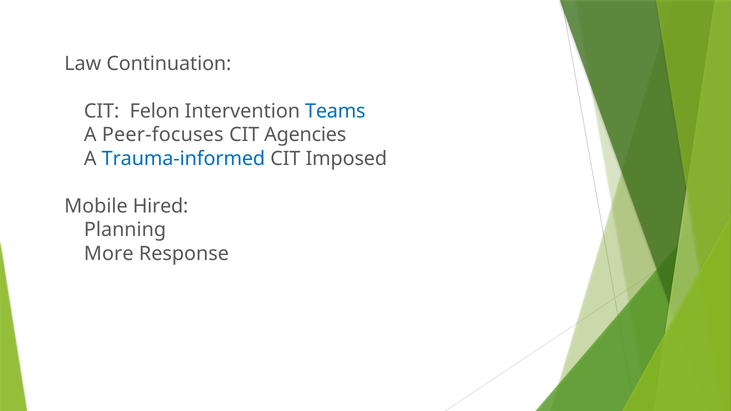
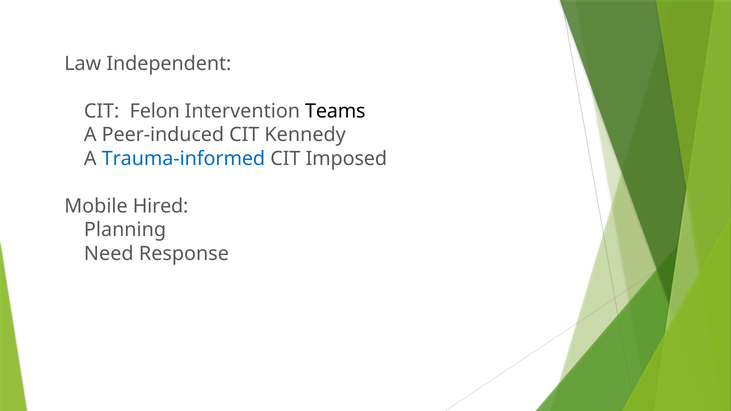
Continuation: Continuation -> Independent (169, 64)
Teams colour: blue -> black (335, 111)
Peer-focuses: Peer-focuses -> Peer-induced (163, 135)
Agencies: Agencies -> Kennedy (305, 135)
More: More -> Need (109, 254)
